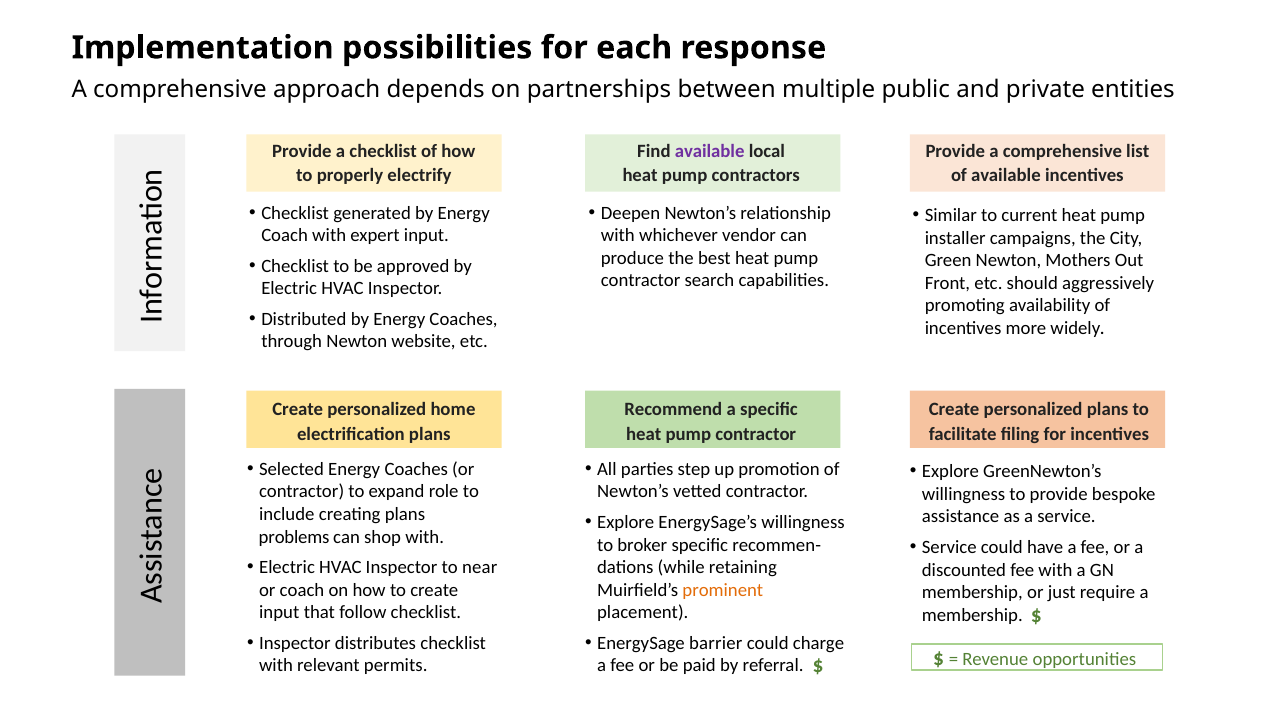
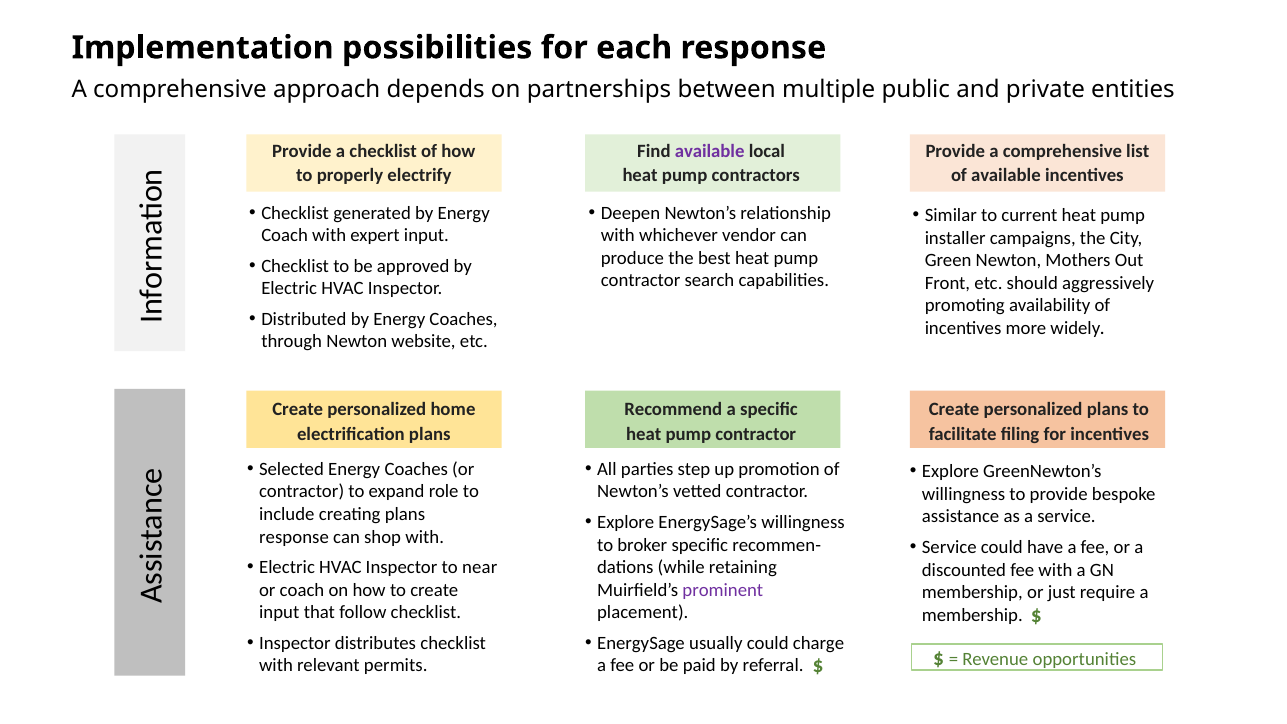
problems: problems -> response (294, 537)
prominent colour: orange -> purple (723, 590)
barrier: barrier -> usually (716, 643)
